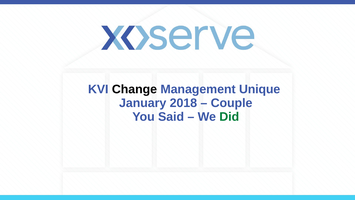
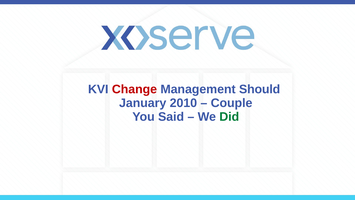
Change colour: black -> red (134, 89)
Unique: Unique -> Should (260, 89)
2018: 2018 -> 2010 (183, 103)
